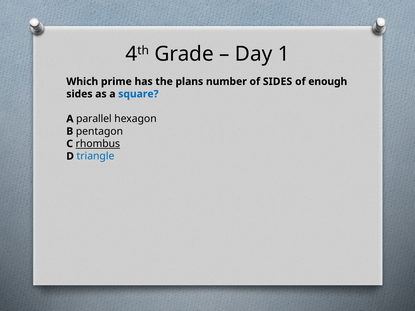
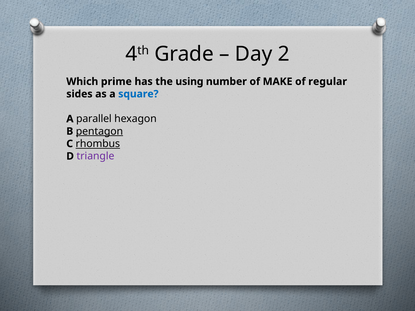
1: 1 -> 2 (284, 54)
plans: plans -> using (189, 82)
of SIDES: SIDES -> MAKE (278, 82)
enough: enough -> regular (328, 82)
pentagon underline: none -> present (99, 131)
triangle colour: blue -> purple (95, 156)
